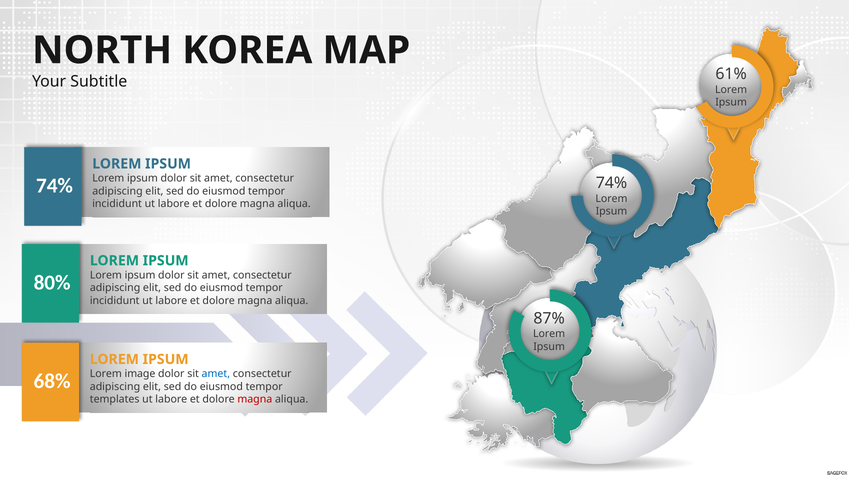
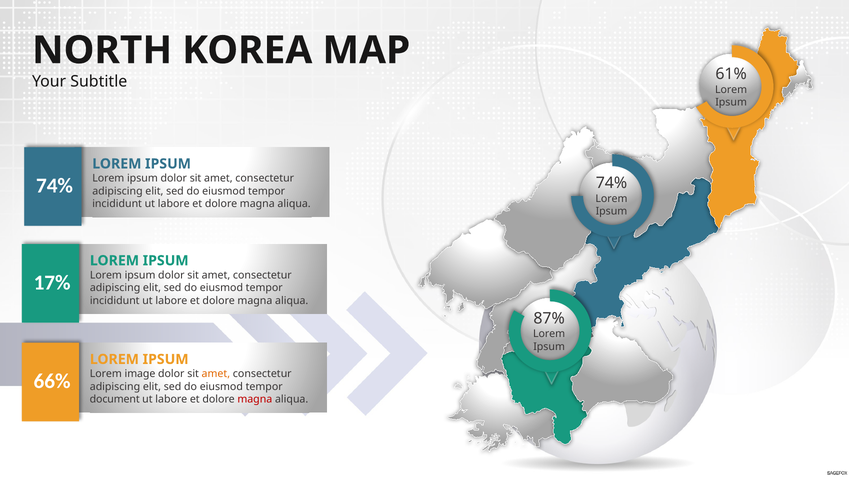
80%: 80% -> 17% (52, 283)
amet colour: blue -> orange (216, 374)
68%: 68% -> 66% (52, 382)
templates: templates -> document (115, 400)
